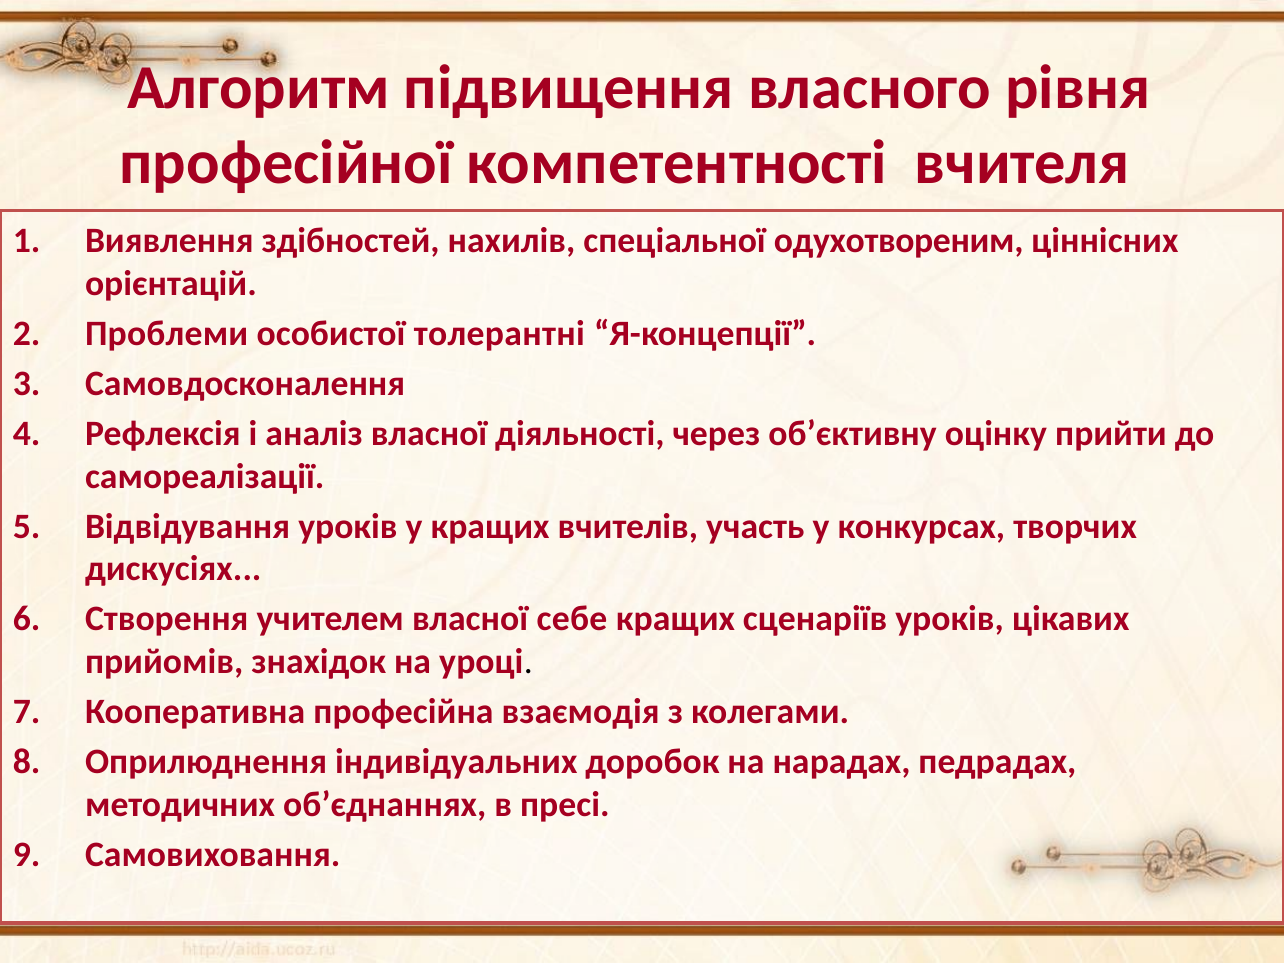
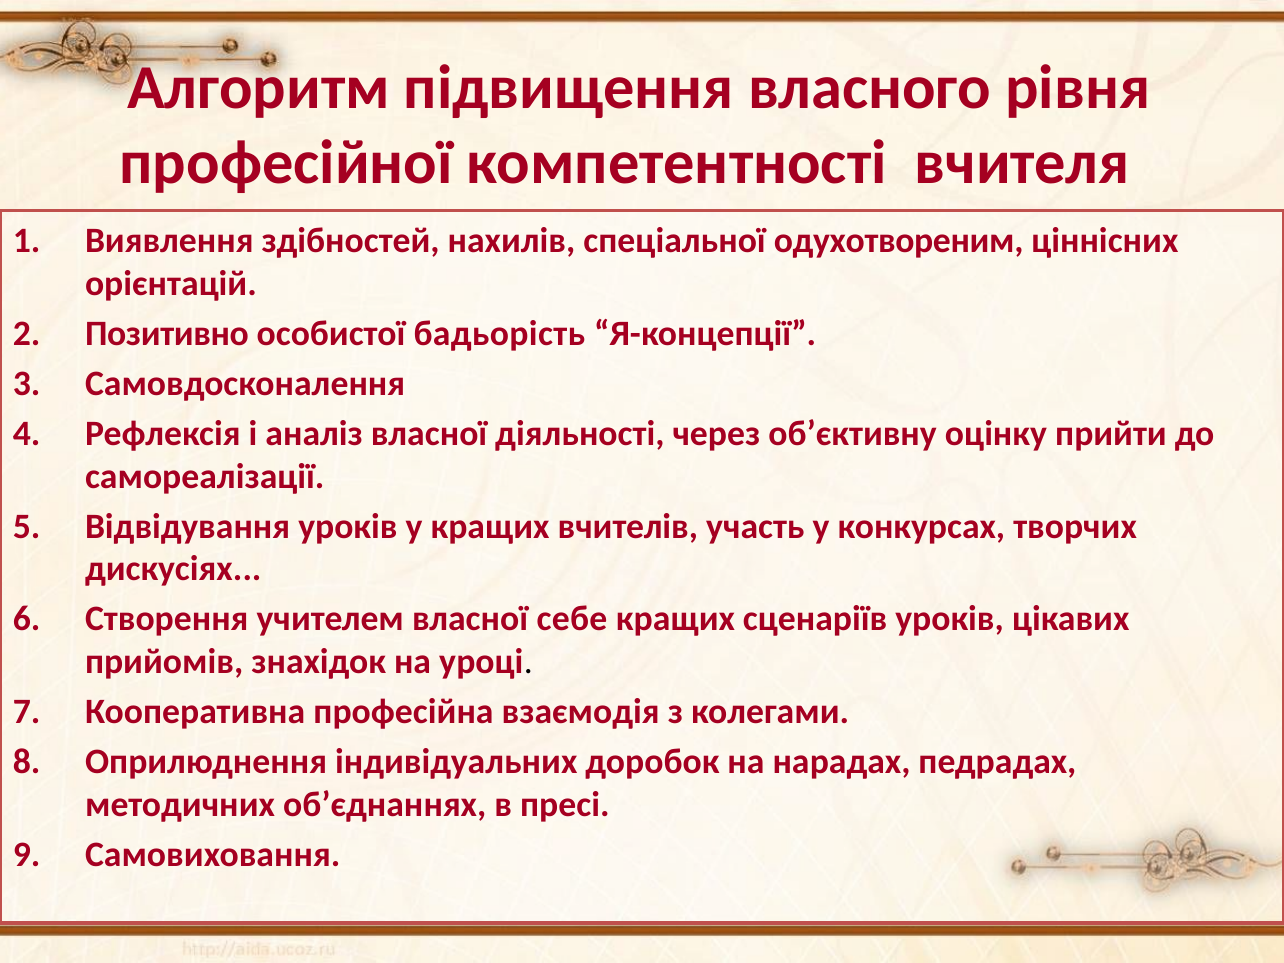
Проблеми: Проблеми -> Позитивно (167, 334)
толерантні: толерантні -> бадьорість (499, 334)
